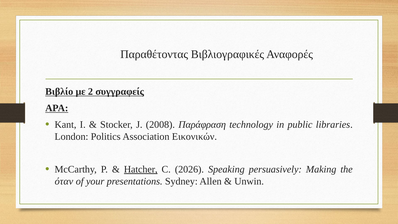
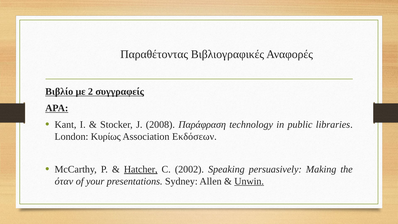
Politics: Politics -> Κυρίως (106, 136)
Εικονικών: Εικονικών -> Εκδόσεων (194, 136)
2026: 2026 -> 2002 (189, 169)
Unwin underline: none -> present (249, 181)
